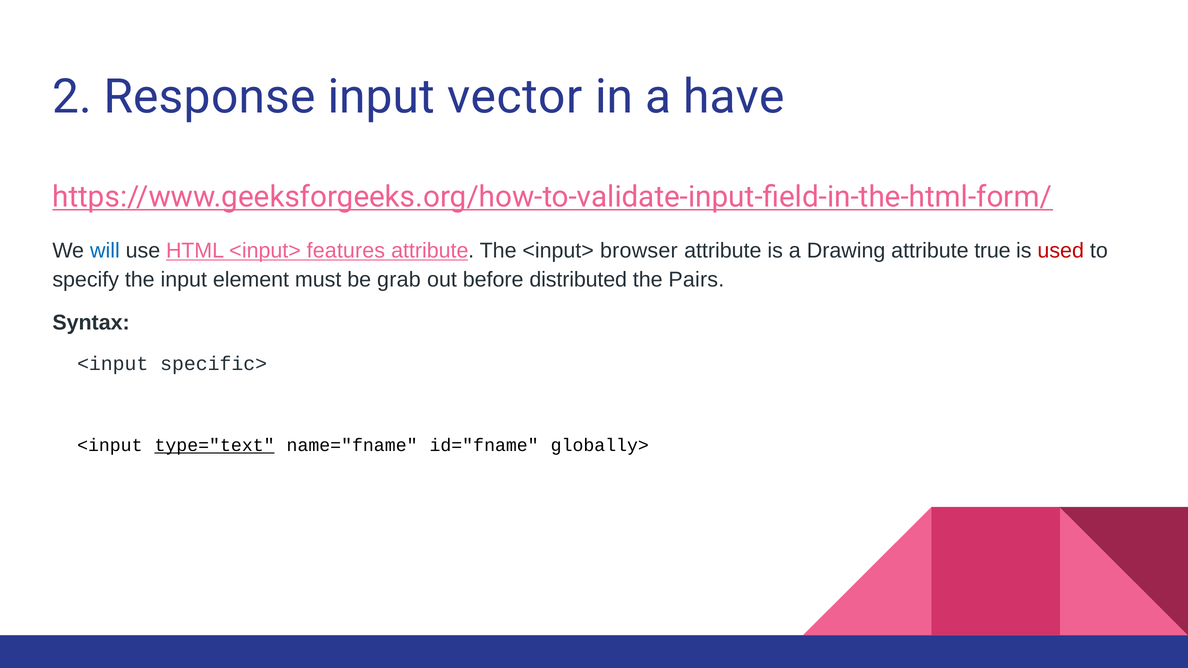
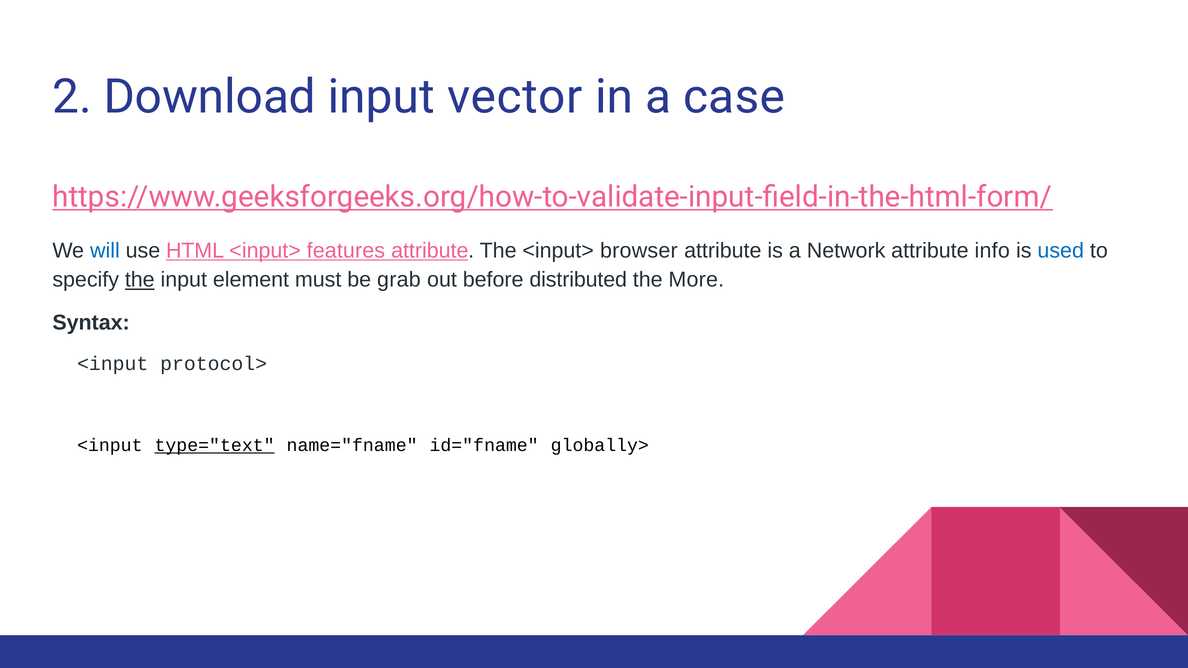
Response: Response -> Download (210, 97)
have: have -> case (734, 97)
Drawing: Drawing -> Network (846, 251)
true: true -> info (992, 251)
used colour: red -> blue (1061, 251)
the underline: none -> present (140, 280)
Pairs: Pairs -> More (696, 280)
specific>: specific> -> protocol> (214, 364)
